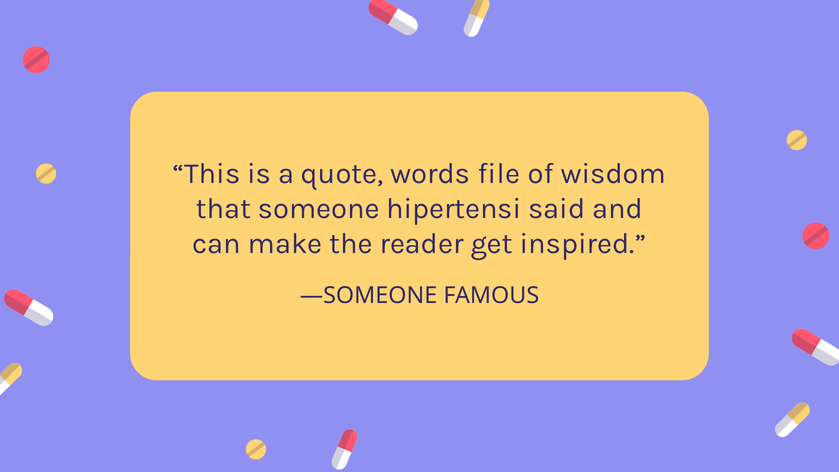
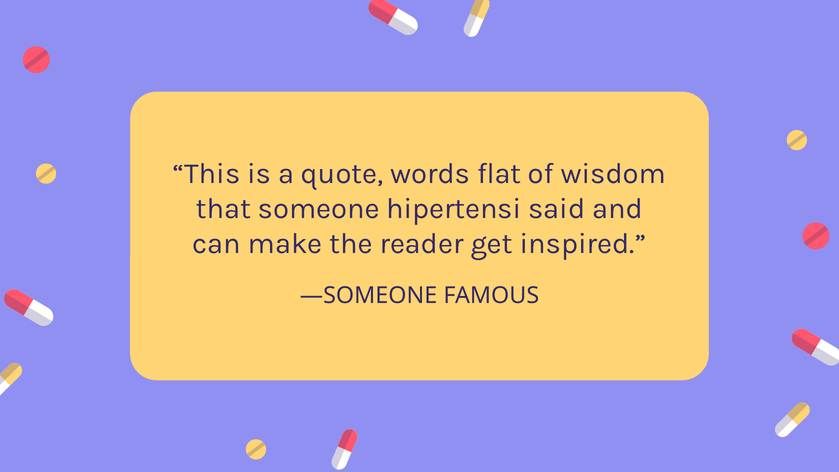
file: file -> flat (499, 174)
